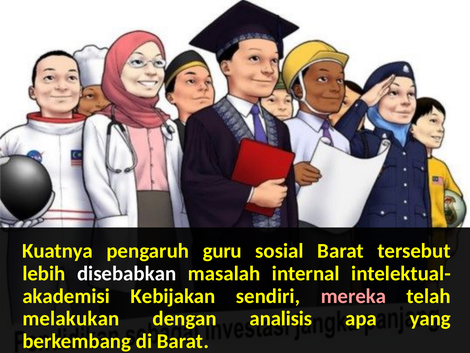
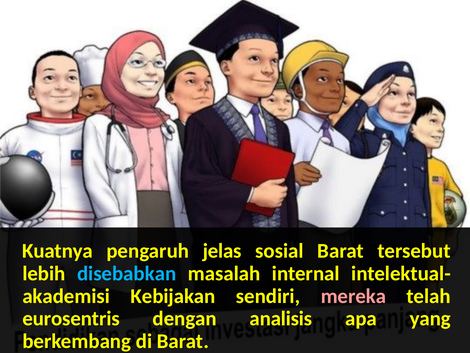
guru: guru -> jelas (222, 251)
disebabkan colour: white -> light blue (127, 273)
melakukan: melakukan -> eurosentris (71, 318)
